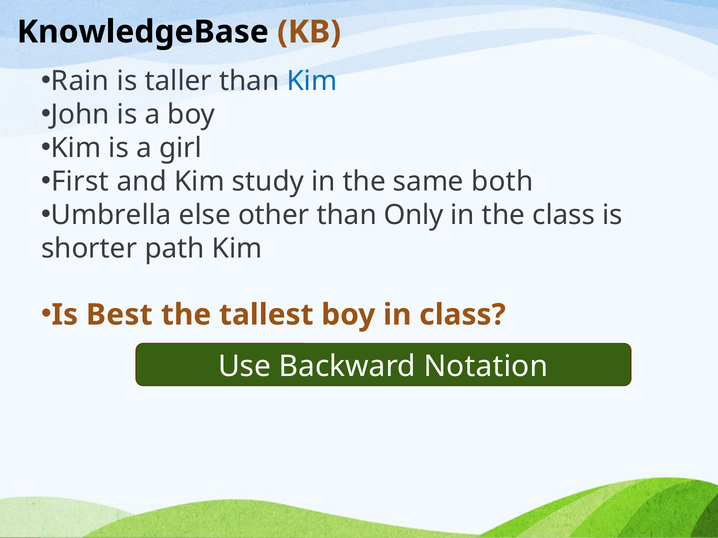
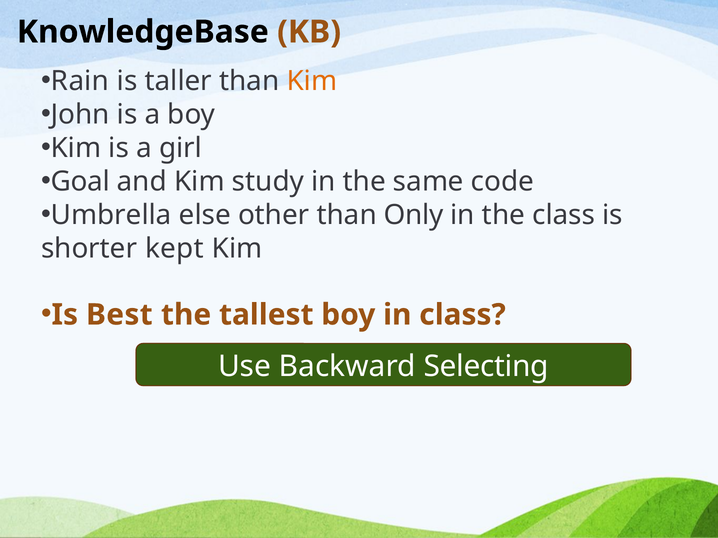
Kim colour: blue -> orange (312, 81)
First: First -> Goal (80, 182)
both: both -> code (502, 182)
path: path -> kept (174, 249)
Notation: Notation -> Selecting (486, 367)
